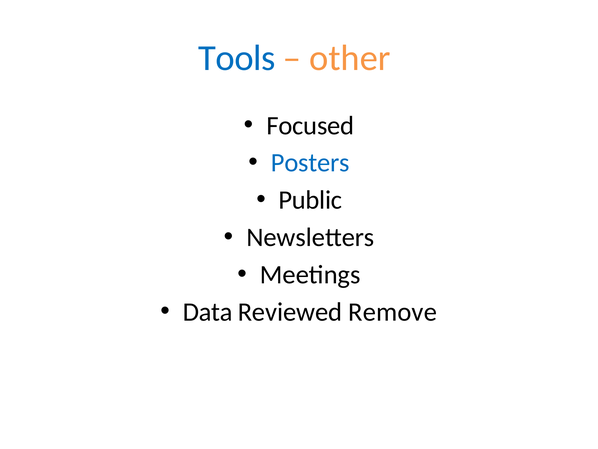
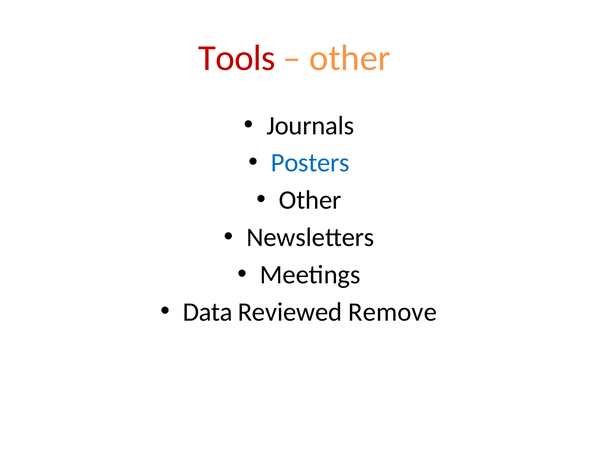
Tools colour: blue -> red (237, 58)
Focused: Focused -> Journals (310, 125)
Public: Public -> Other (310, 200)
